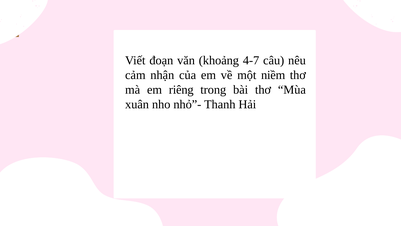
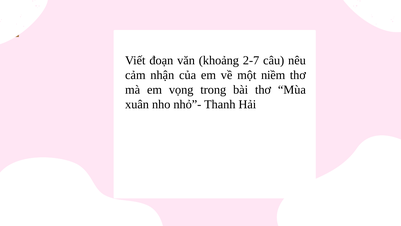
4-7: 4-7 -> 2-7 (251, 60)
riêng: riêng -> vọng (181, 90)
